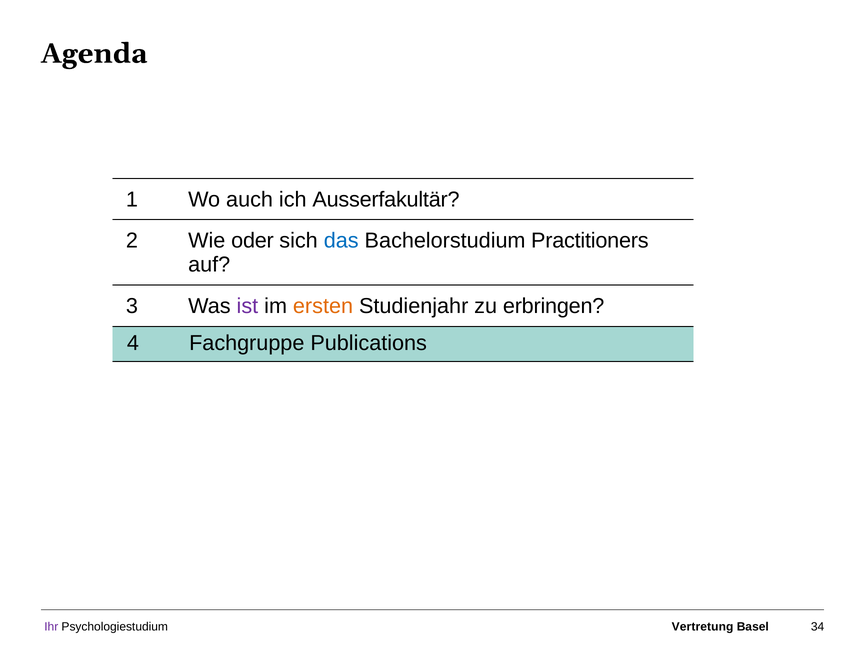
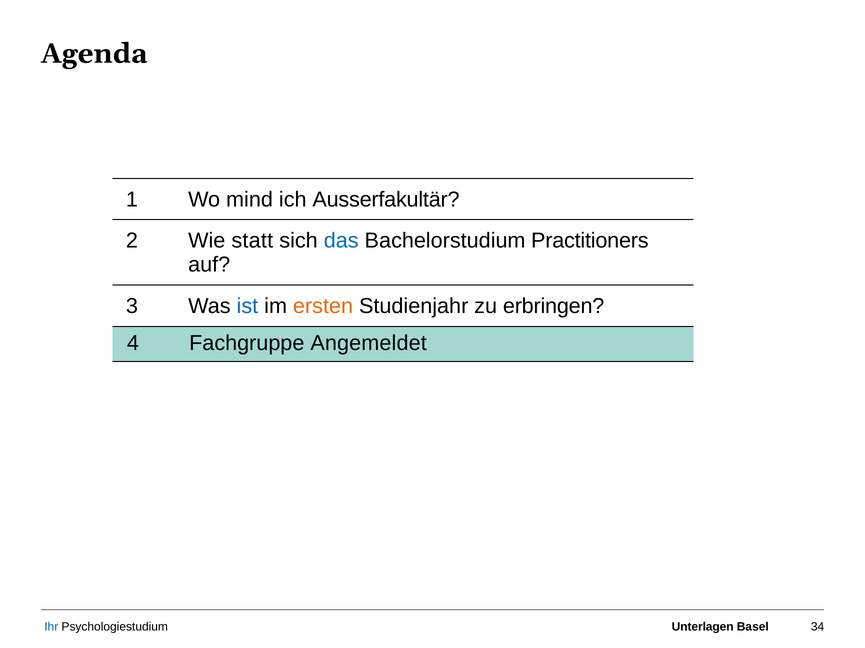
auch: auch -> mind (250, 200)
oder: oder -> statt (252, 241)
ist colour: purple -> blue (247, 306)
Publications: Publications -> Angemeldet (369, 344)
Ihr colour: purple -> blue (51, 627)
Vertretung: Vertretung -> Unterlagen (703, 627)
